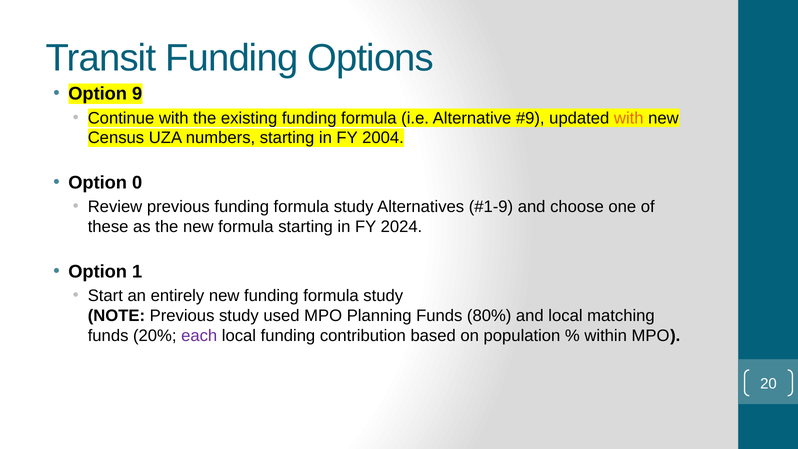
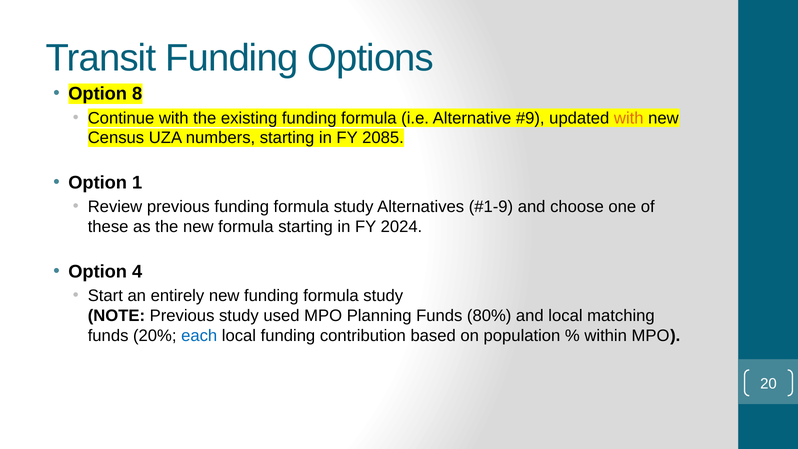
9: 9 -> 8 (137, 94)
2004: 2004 -> 2085 (383, 138)
0: 0 -> 1 (137, 183)
1: 1 -> 4 (137, 271)
each colour: purple -> blue (199, 336)
